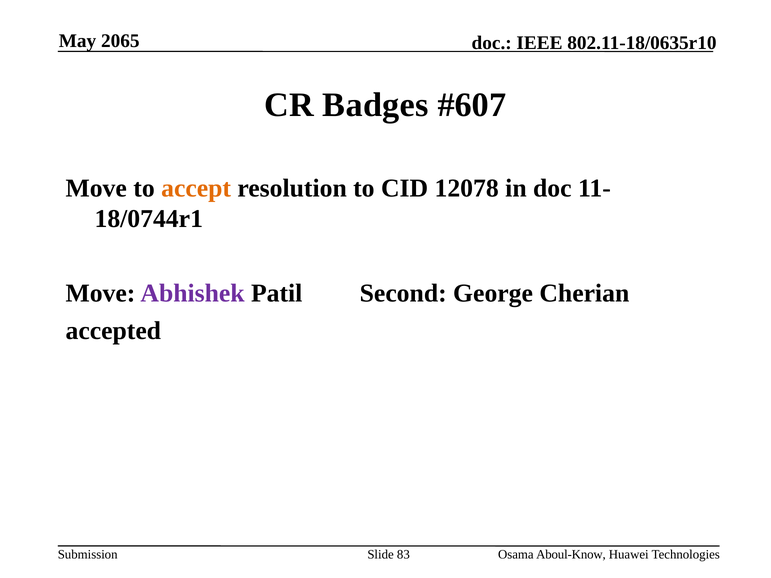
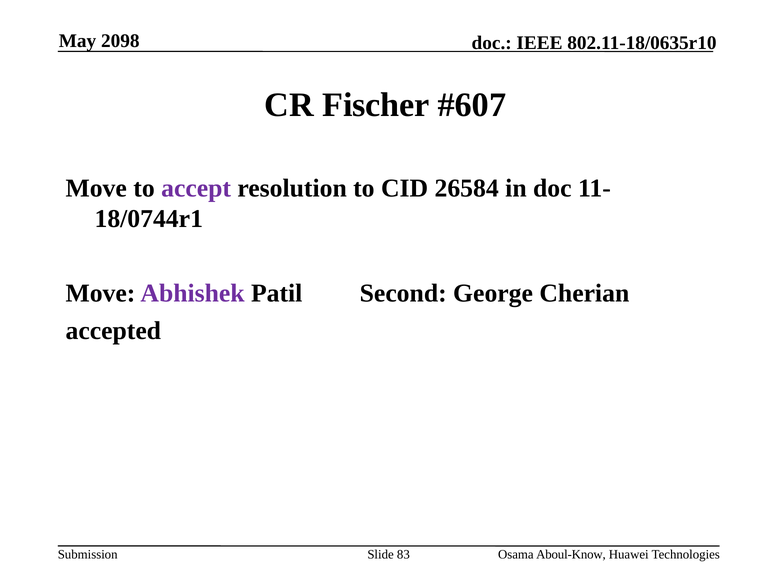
2065: 2065 -> 2098 (120, 41)
Badges: Badges -> Fischer (376, 105)
accept colour: orange -> purple (196, 188)
12078: 12078 -> 26584 (467, 188)
